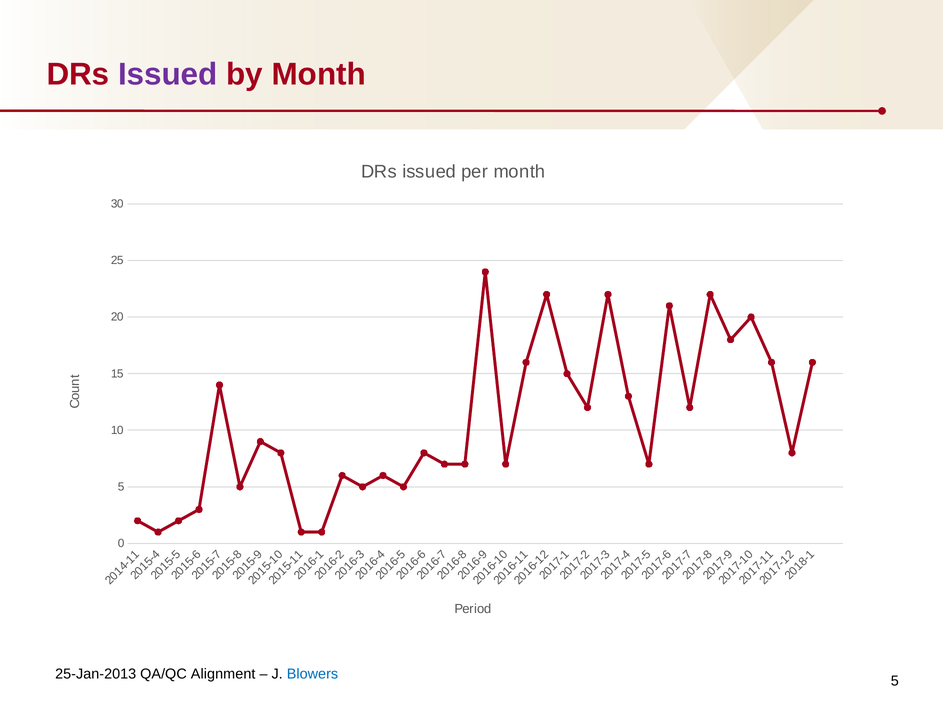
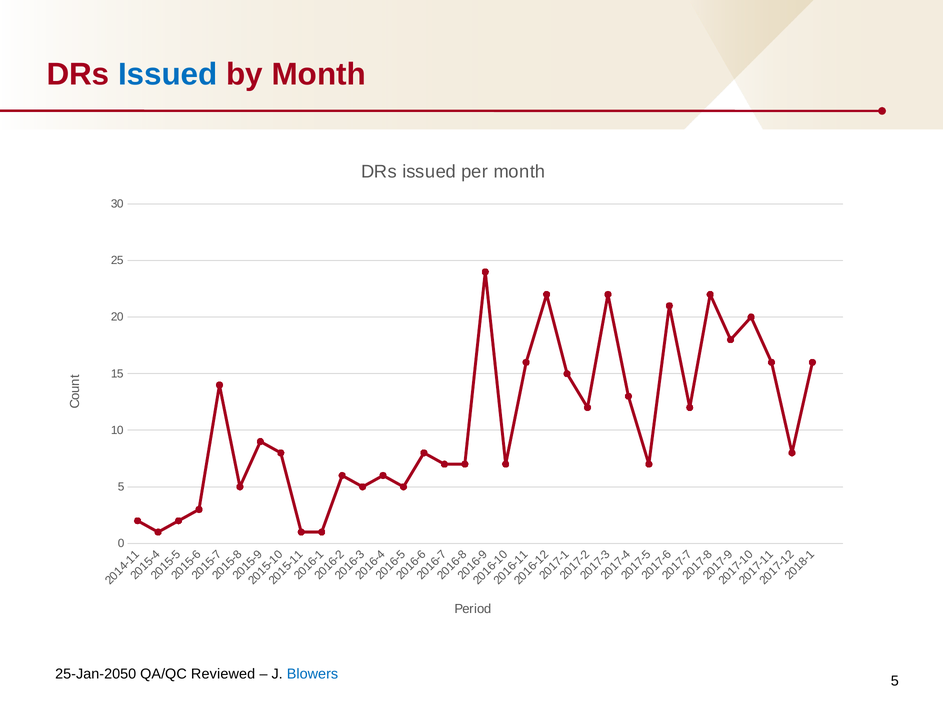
Issued colour: purple -> blue (168, 74)
25-Jan-2013: 25-Jan-2013 -> 25-Jan-2050 (96, 674)
Alignment: Alignment -> Reviewed (223, 674)
